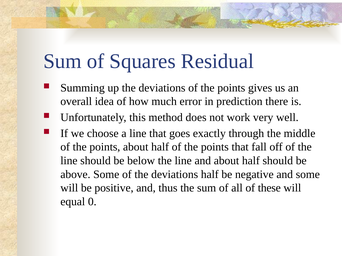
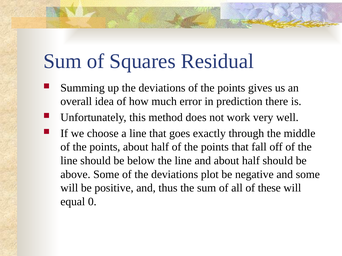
deviations half: half -> plot (210, 175)
